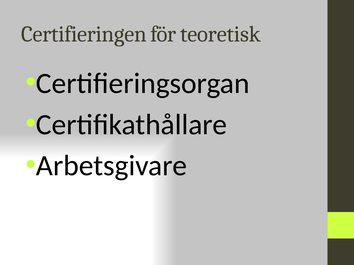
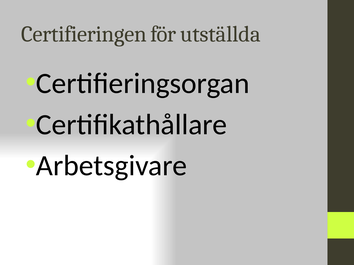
teoretisk: teoretisk -> utställda (220, 34)
